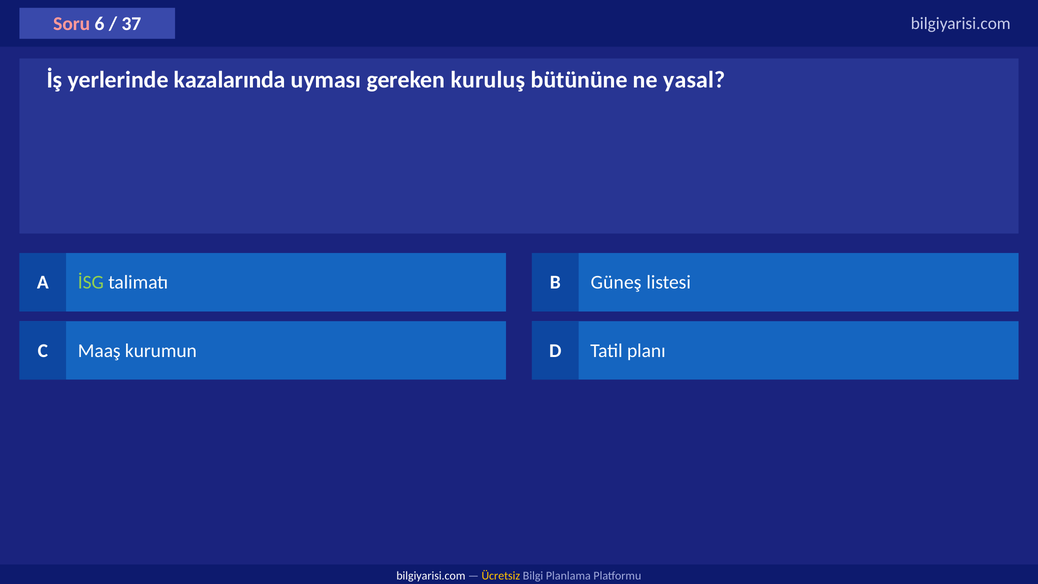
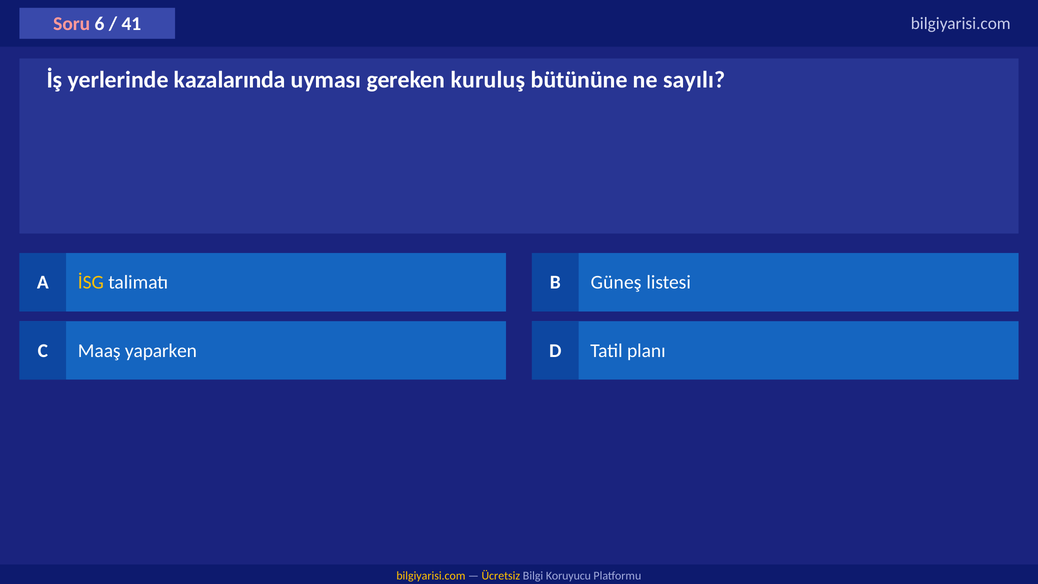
37: 37 -> 41 (131, 24)
yasal: yasal -> sayılı (694, 80)
İSG colour: light green -> yellow (91, 282)
kurumun: kurumun -> yaparken (161, 351)
bilgiyarisi.com colour: white -> yellow (431, 576)
Planlama: Planlama -> Koruyucu (568, 576)
